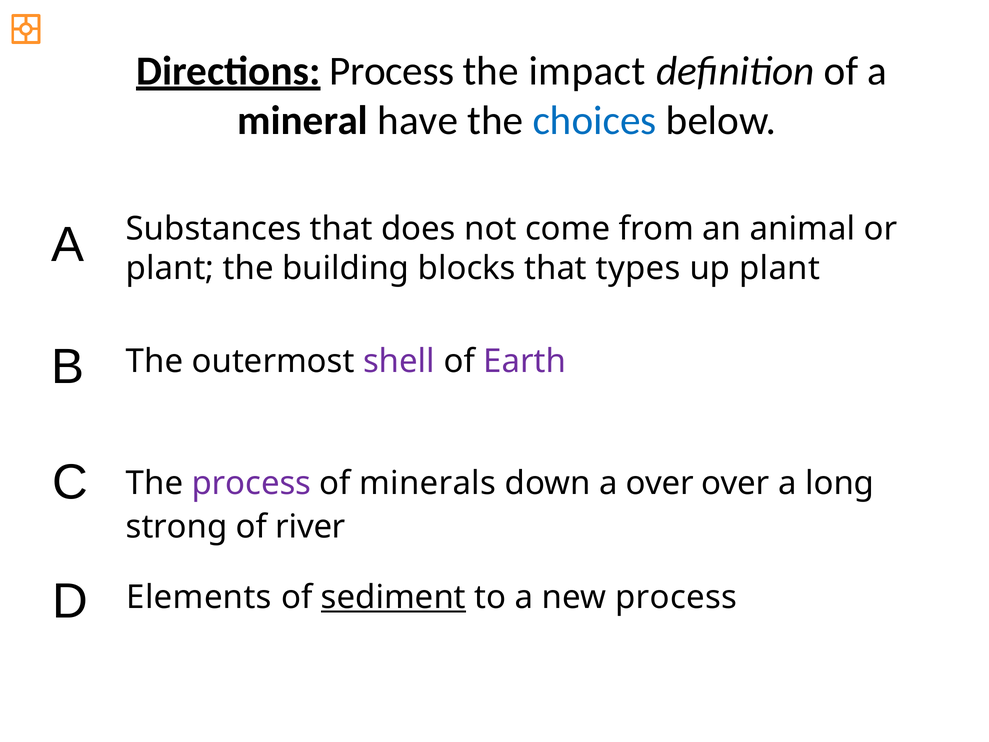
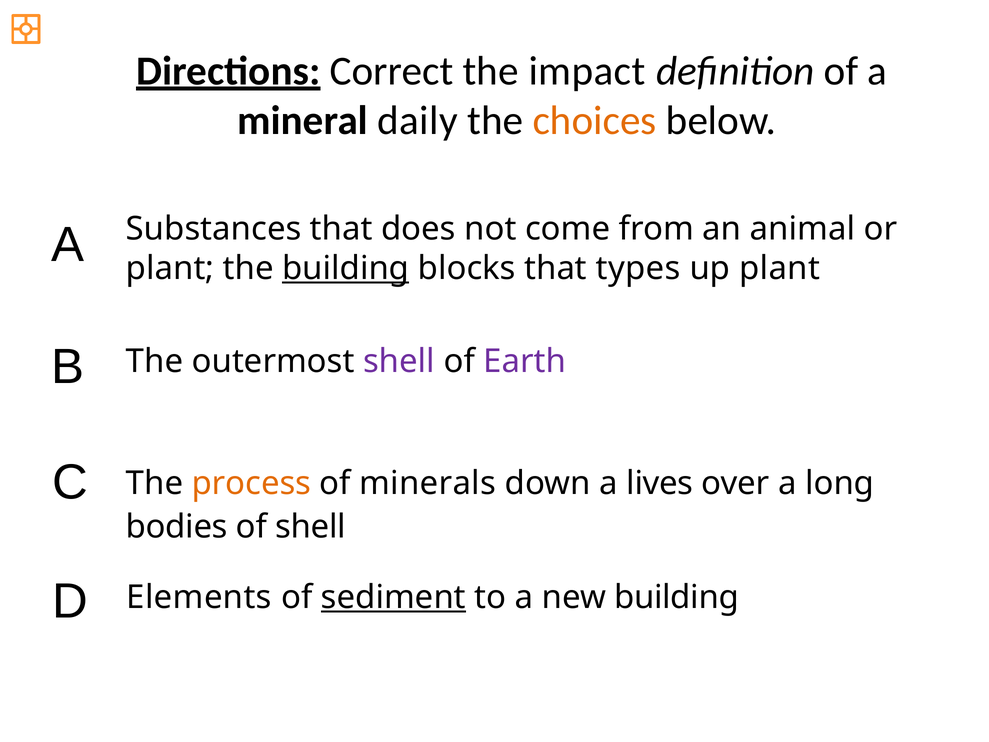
Directions Process: Process -> Correct (392, 71)
have: have -> daily (417, 120)
choices colour: blue -> orange (595, 120)
building underline: none -> present (346, 268)
process colour: purple -> orange (251, 483)
a over: over -> lives (660, 483)
strong: strong -> bodies (177, 526)
of river: river -> shell (311, 526)
new process: process -> building (676, 597)
